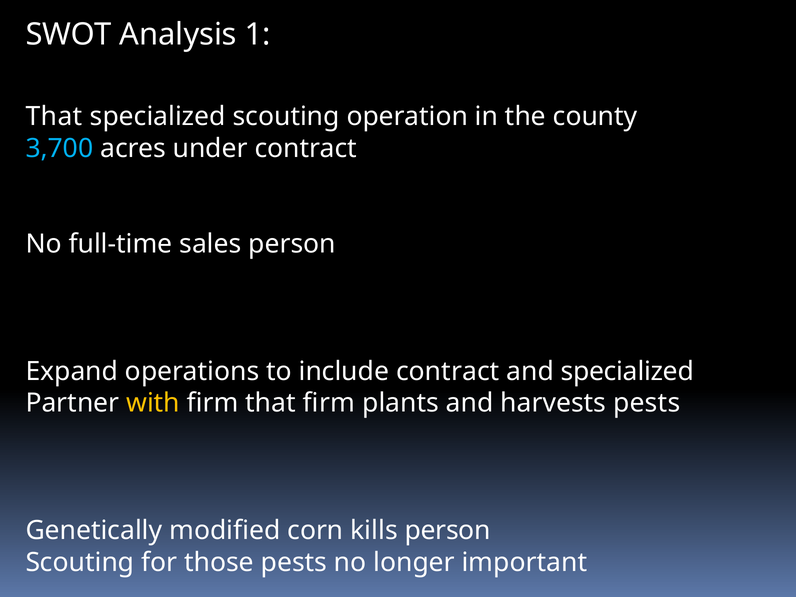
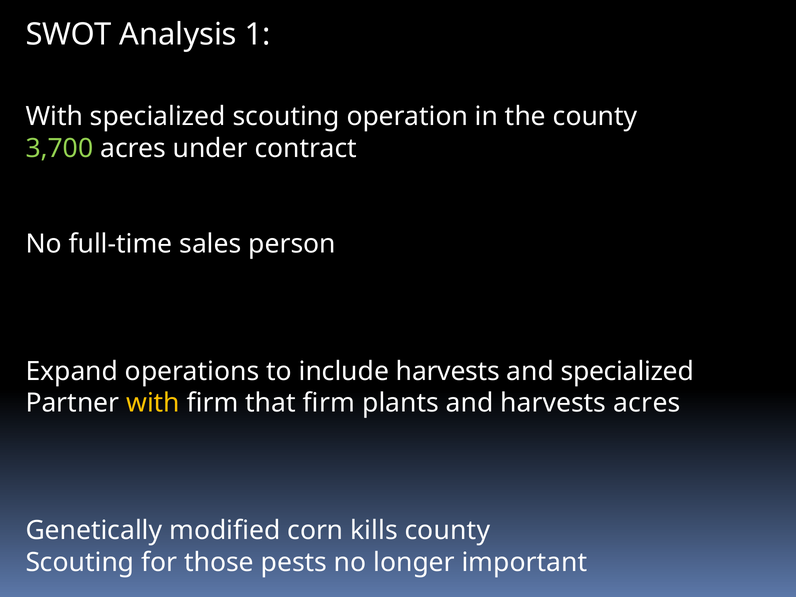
That: That -> With (54, 117)
3,700 colour: light blue -> light green (59, 148)
include contract: contract -> harvests (448, 371)
harvests pests: pests -> acres (647, 403)
kills person: person -> county (447, 530)
